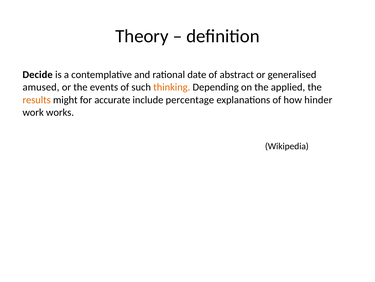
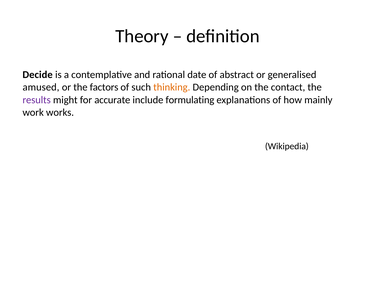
events: events -> factors (104, 87)
applied: applied -> contact (288, 87)
results colour: orange -> purple (37, 100)
percentage: percentage -> formulating (190, 100)
hinder: hinder -> mainly (318, 100)
